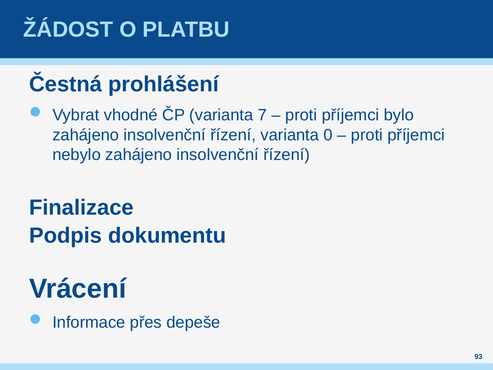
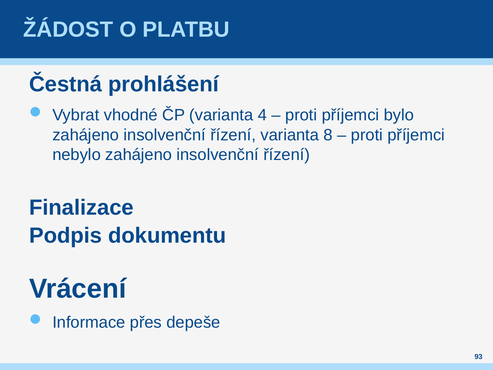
7: 7 -> 4 (262, 115)
0: 0 -> 8 (328, 135)
